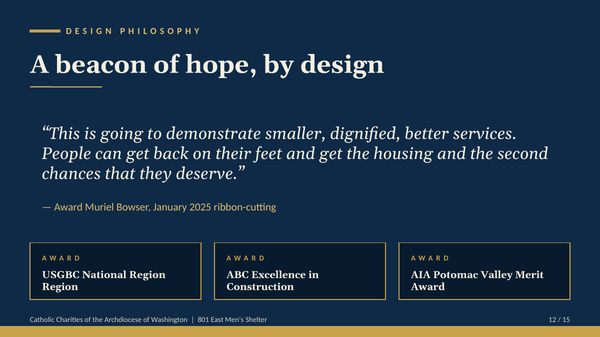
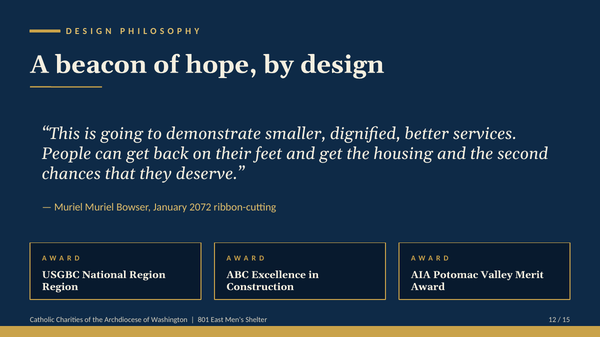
Award: Award -> Muriel (68, 208)
2025: 2025 -> 2072 (200, 208)
